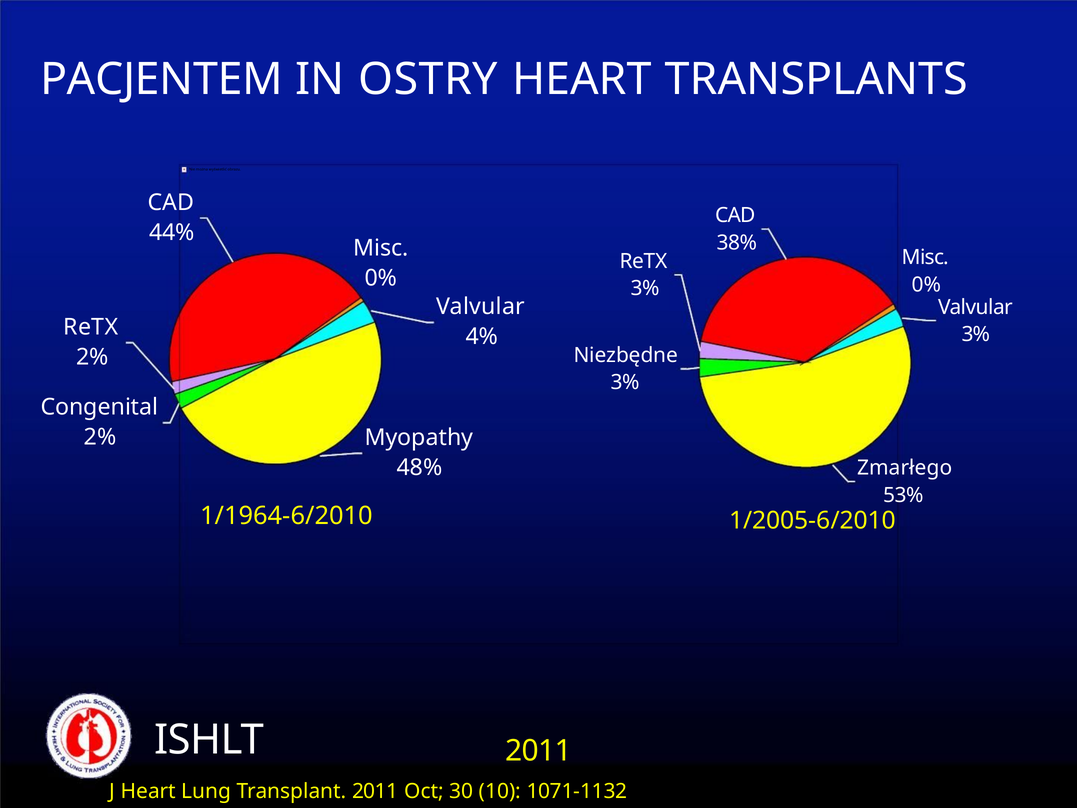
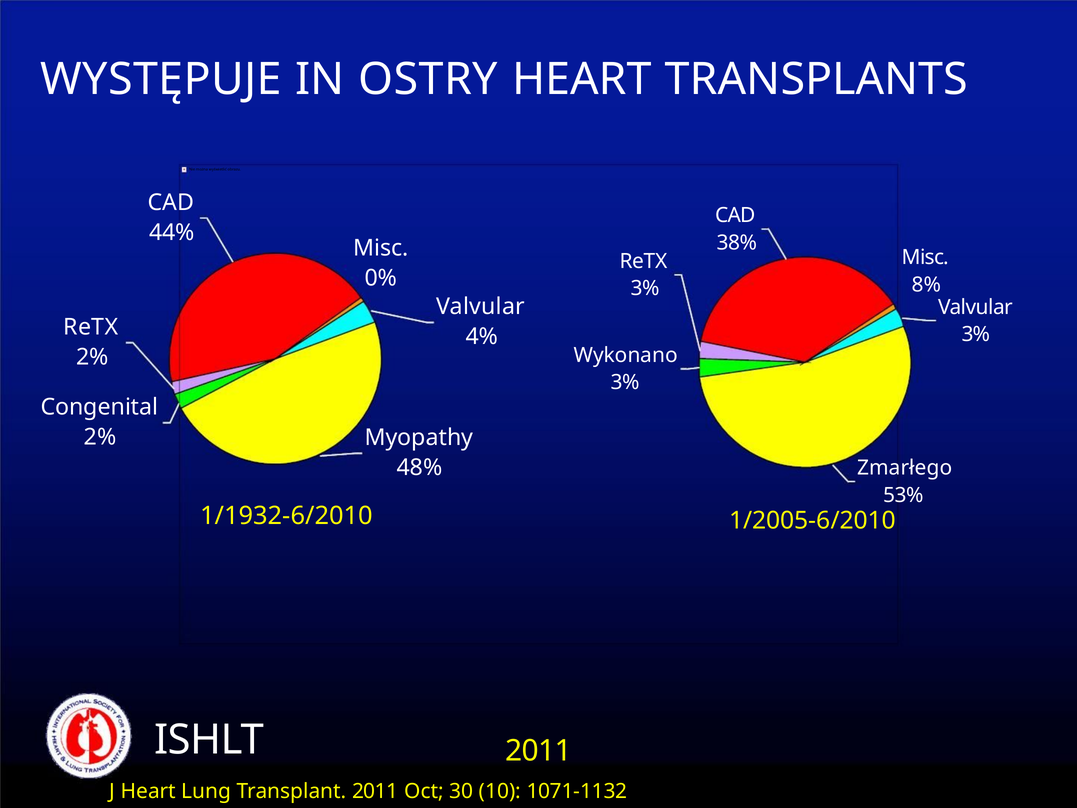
PACJENTEM: PACJENTEM -> WYSTĘPUJE (161, 79)
0%: 0% -> 8% (926, 285)
Niezbędne: Niezbędne -> Wykonano (626, 355)
1/1964-6/2010: 1/1964-6/2010 -> 1/1932-6/2010 (287, 515)
